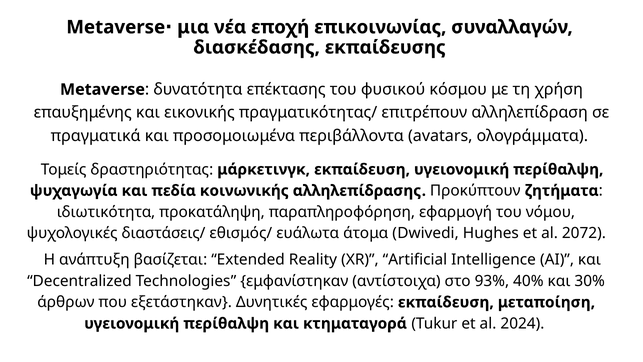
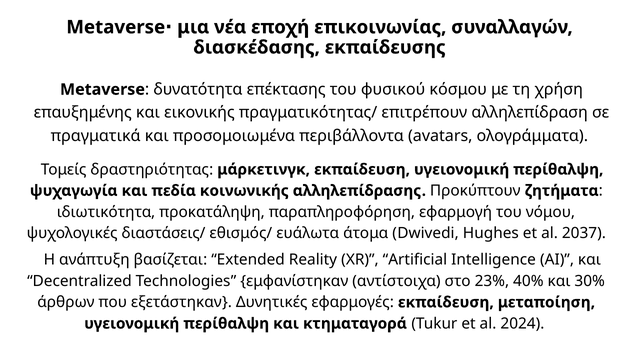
2072: 2072 -> 2037 (584, 233)
93%: 93% -> 23% (492, 281)
